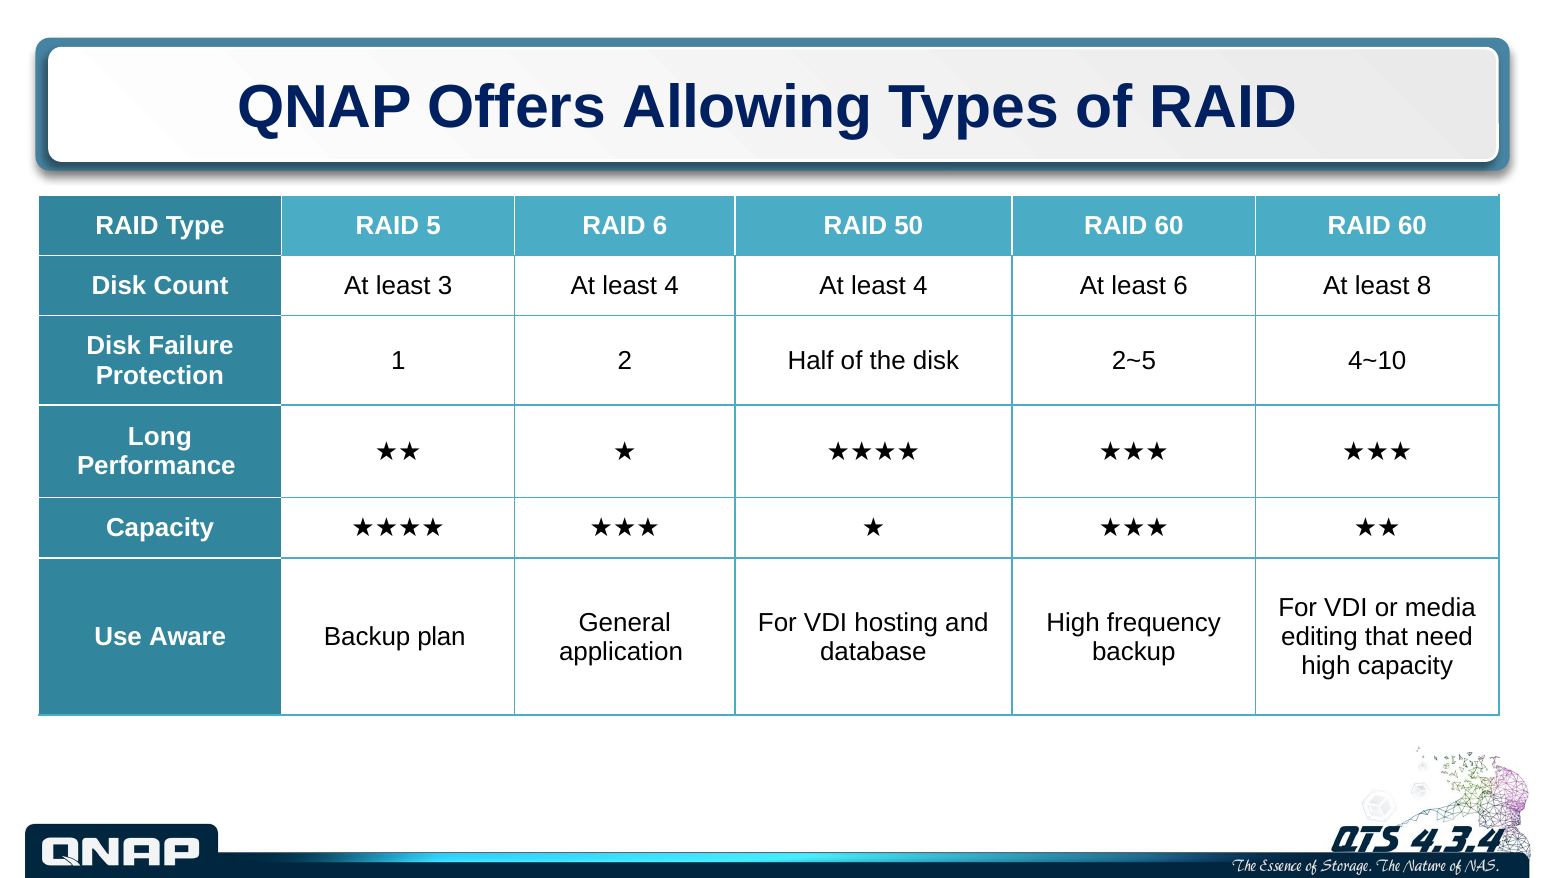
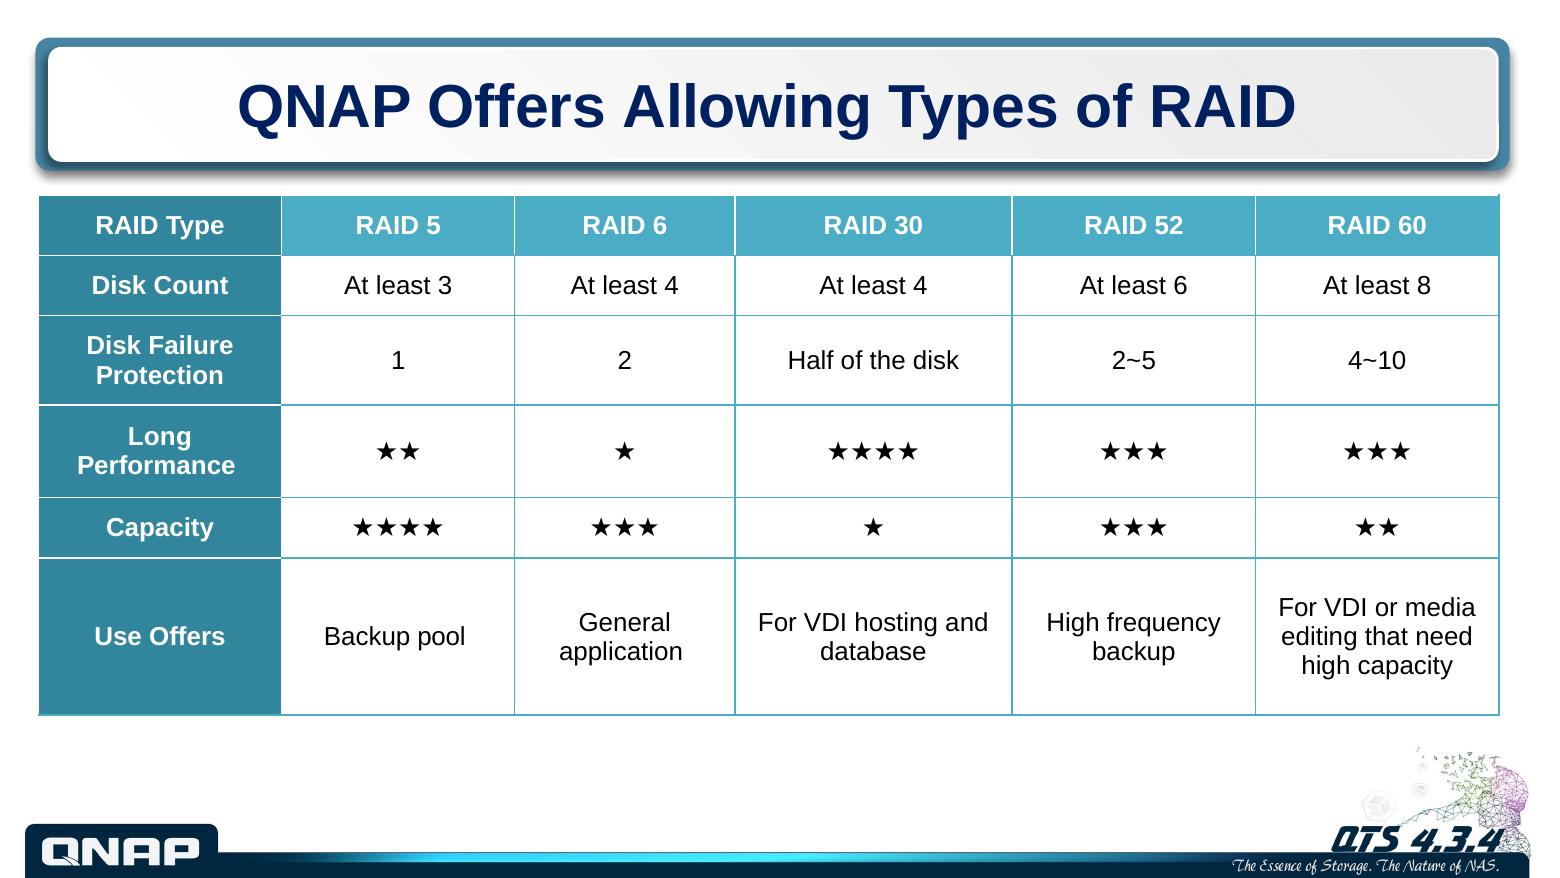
50: 50 -> 30 (909, 226)
60: 60 -> 52 (1169, 226)
Use Aware: Aware -> Offers (187, 637)
plan: plan -> pool (441, 637)
